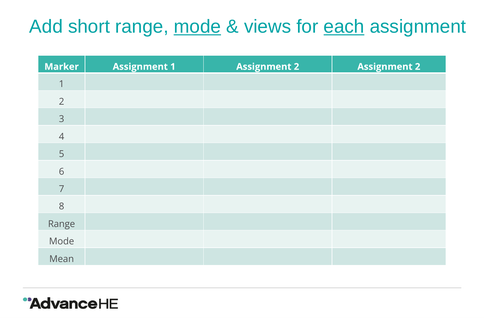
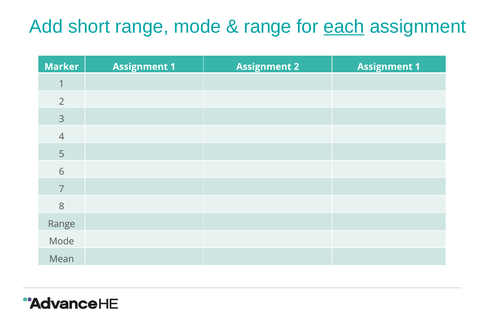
mode underline: present -> none (197, 27)
views: views -> range (268, 27)
2 Assignment 2: 2 -> 1 (418, 67)
